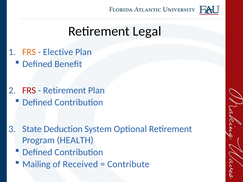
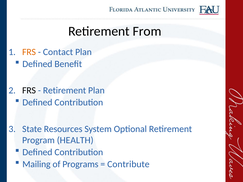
Legal: Legal -> From (147, 31)
Elective: Elective -> Contact (58, 52)
FRS colour: red -> black (29, 91)
Deduction: Deduction -> Resources (63, 129)
Received: Received -> Programs (80, 164)
